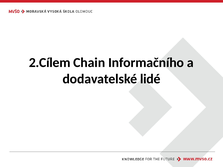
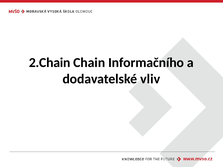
2.Cílem: 2.Cílem -> 2.Chain (50, 63)
lidé: lidé -> vliv (150, 79)
